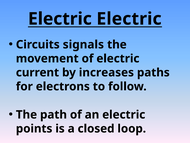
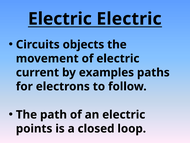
signals: signals -> objects (83, 44)
increases: increases -> examples (106, 72)
